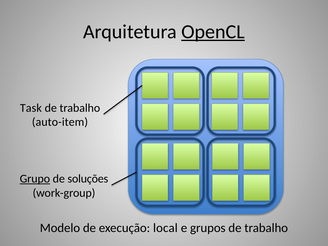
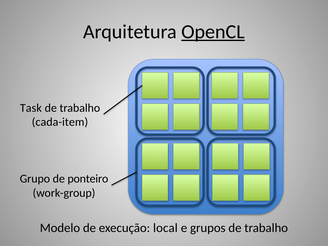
auto-item: auto-item -> cada-item (60, 122)
Grupo underline: present -> none (35, 179)
soluções: soluções -> ponteiro (88, 179)
